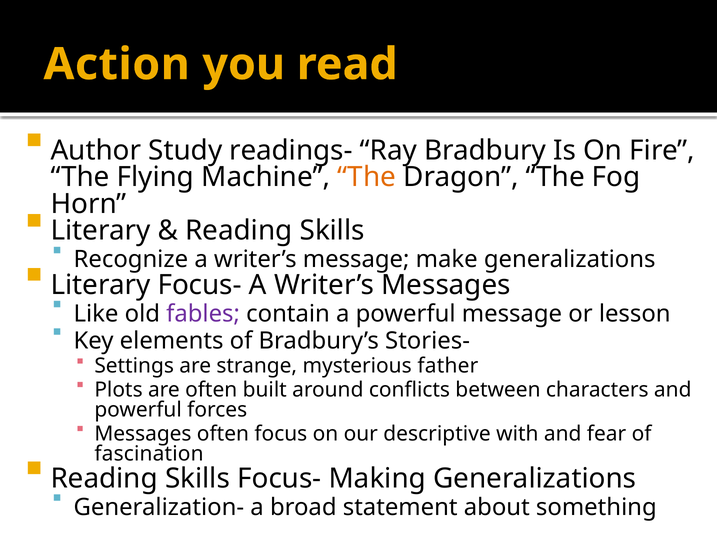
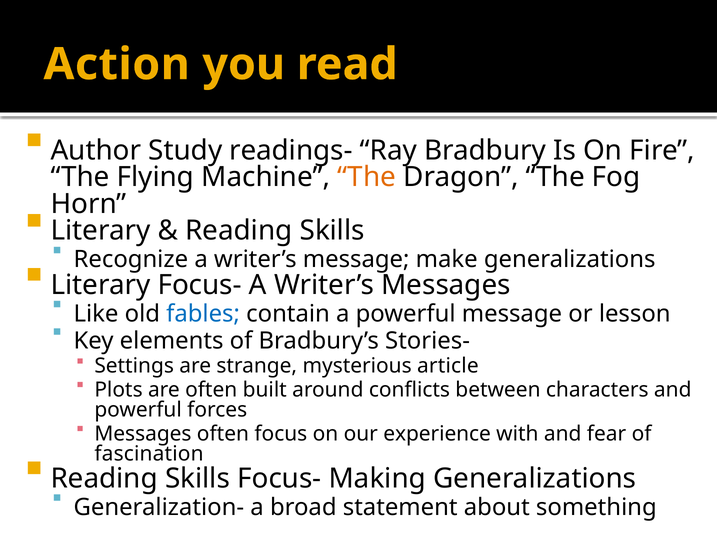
fables colour: purple -> blue (203, 314)
father: father -> article (448, 366)
descriptive: descriptive -> experience (437, 434)
